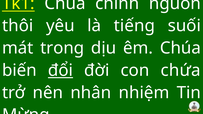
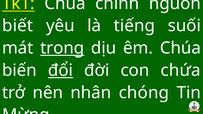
thôi: thôi -> biết (18, 26)
trong underline: none -> present (62, 48)
nhiệm: nhiệm -> chóng (144, 93)
